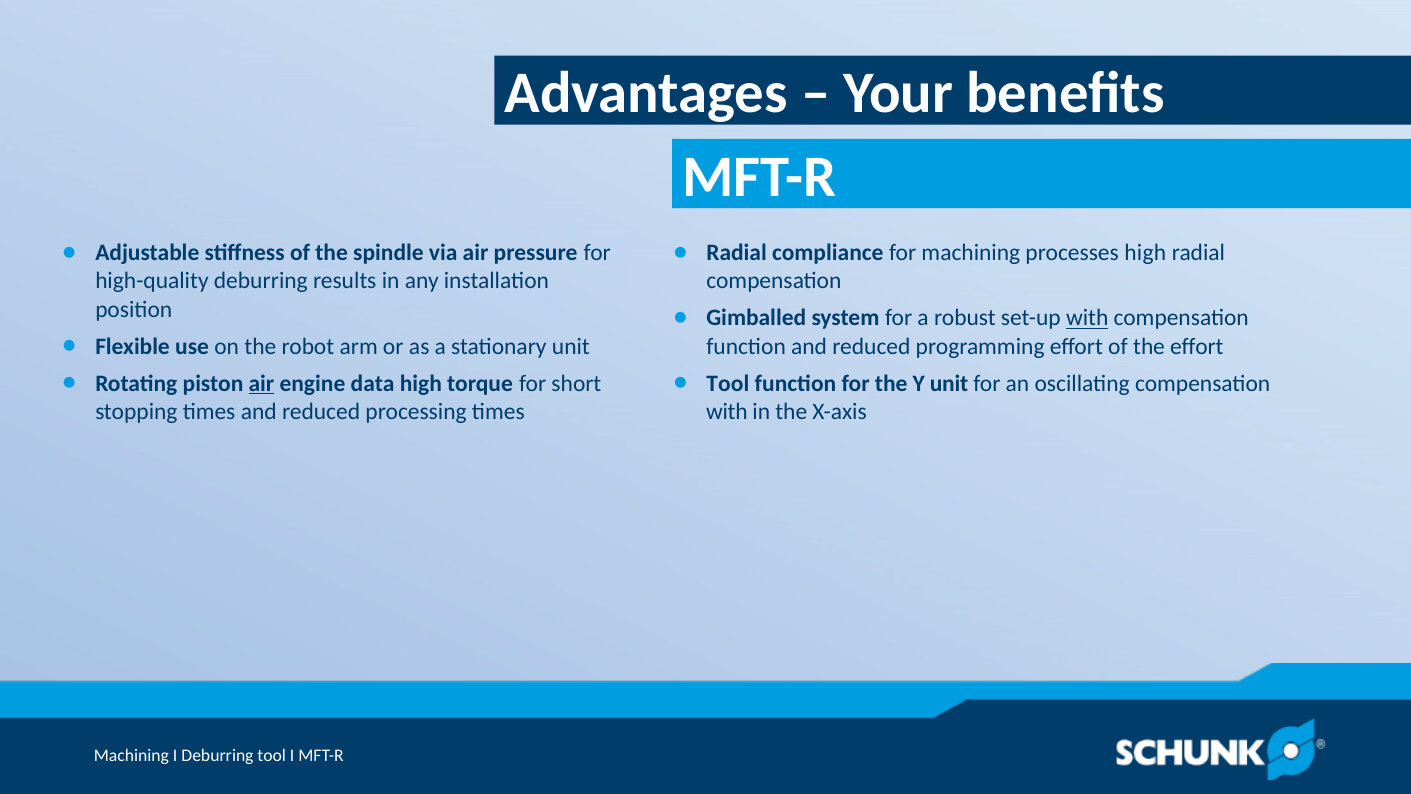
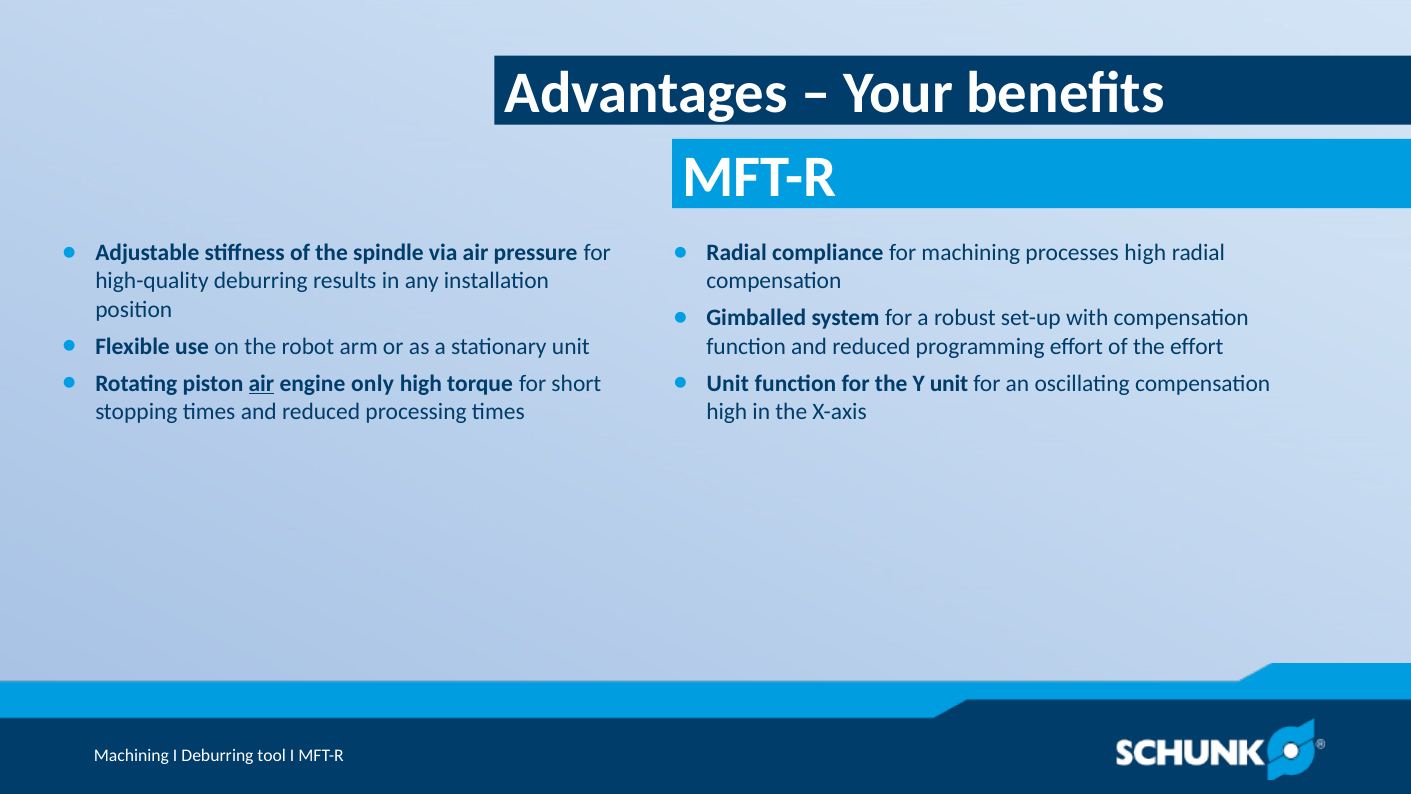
with underline: present -> none (1087, 318)
data: data -> only (372, 383)
Tool: Tool -> Unit (728, 383)
with: with -> high (727, 412)
